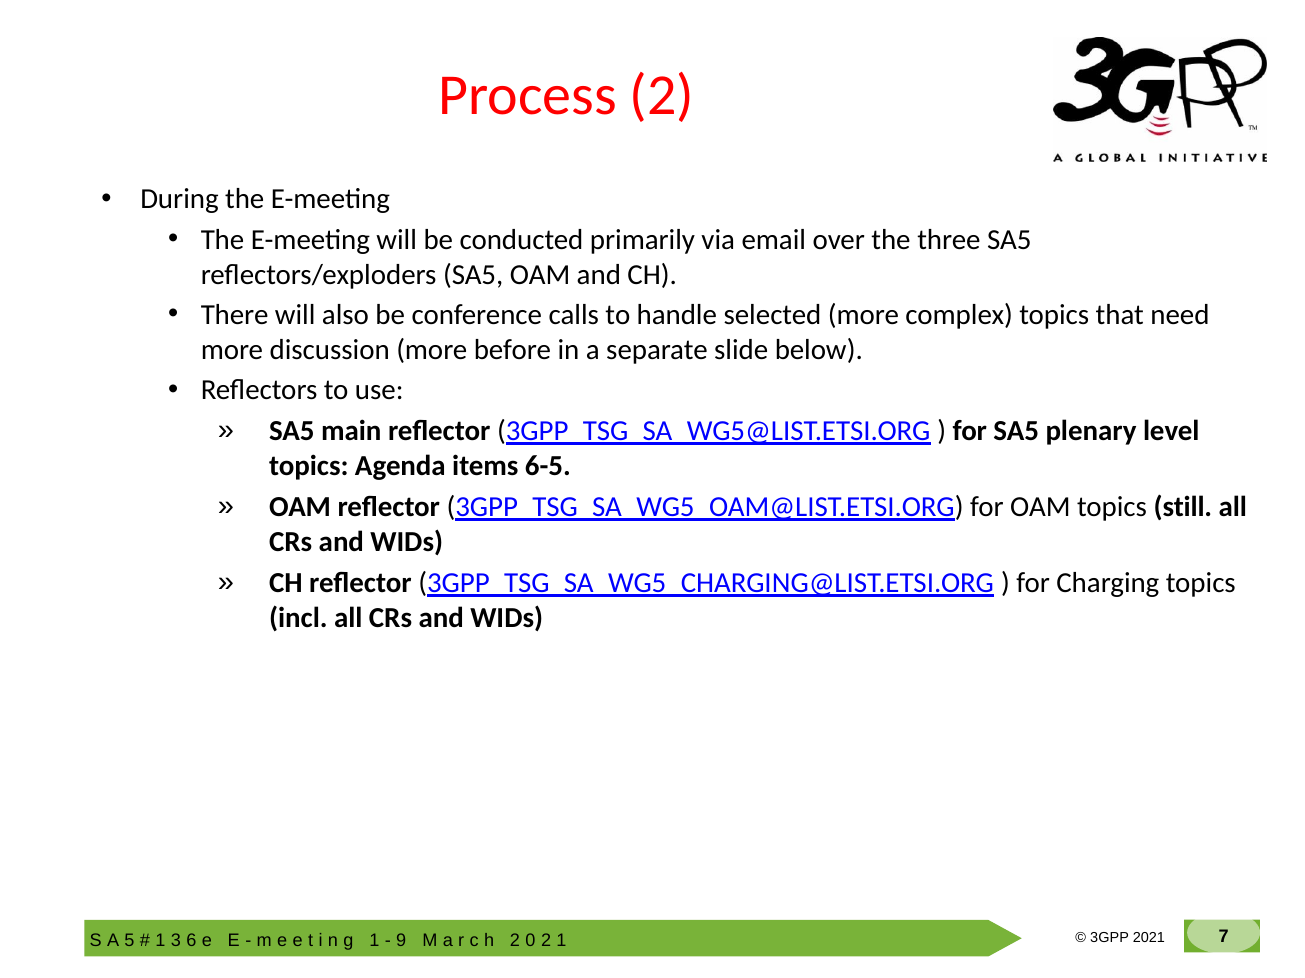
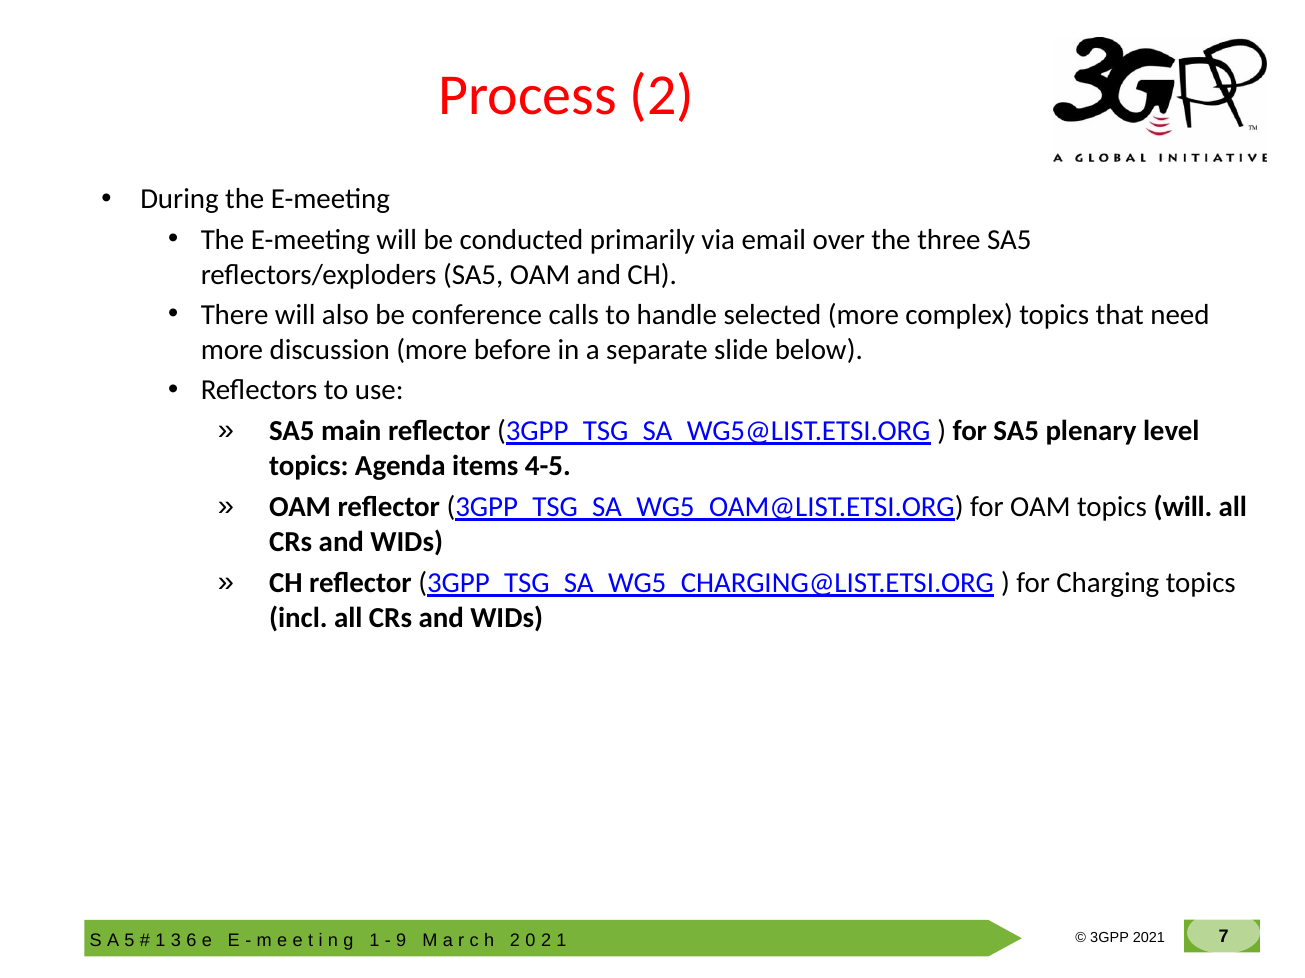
6-5: 6-5 -> 4-5 (548, 467)
topics still: still -> will (1183, 507)
